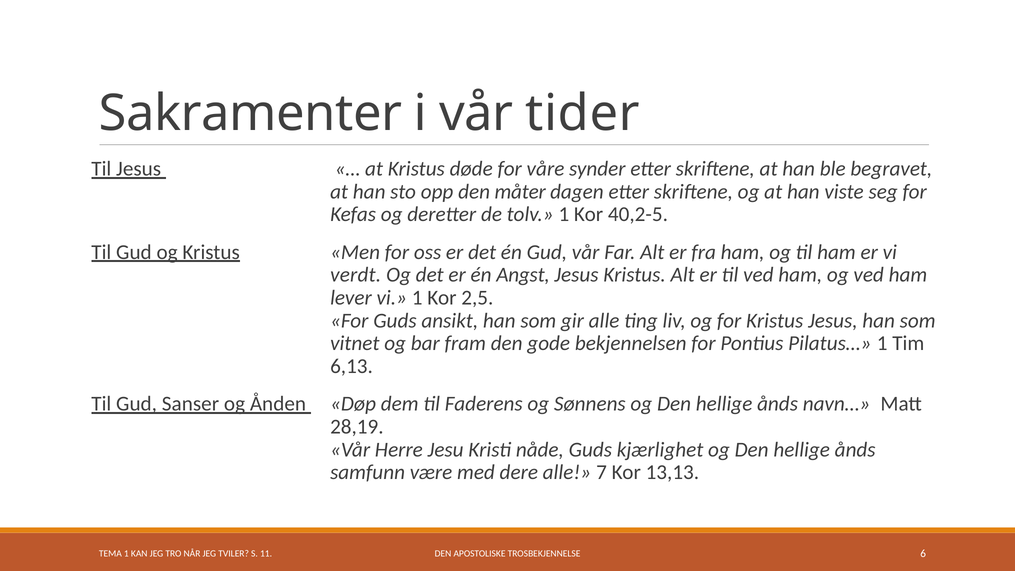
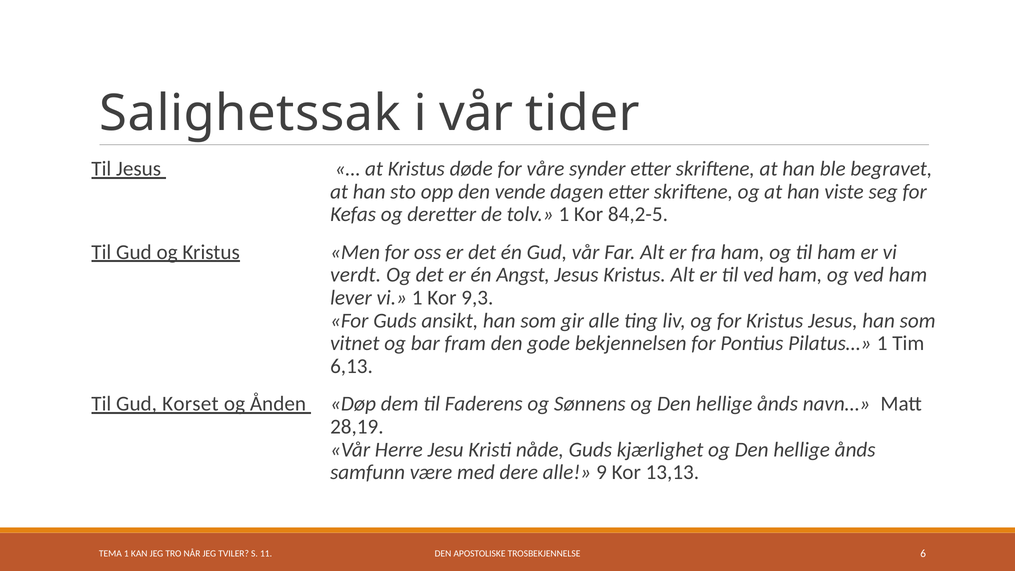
Sakramenter: Sakramenter -> Salighetssak (250, 114)
måter: måter -> vende (520, 192)
40,2-5: 40,2-5 -> 84,2-5 (638, 214)
2,5: 2,5 -> 9,3 (477, 298)
Sanser: Sanser -> Korset (190, 404)
7: 7 -> 9 (602, 472)
